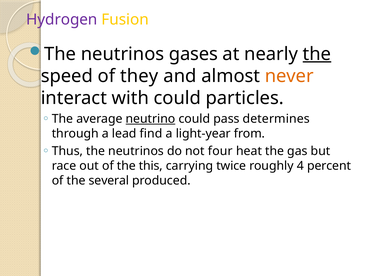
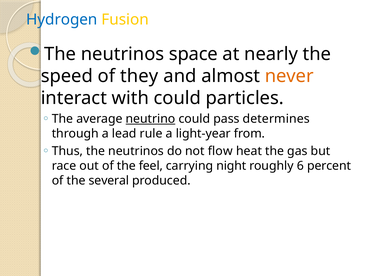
Hydrogen colour: purple -> blue (62, 19)
gases: gases -> space (193, 54)
the underline: present -> none (317, 54)
find: find -> rule (151, 134)
four: four -> flow (220, 151)
this: this -> feel (151, 166)
twice: twice -> night (231, 166)
4: 4 -> 6 (300, 166)
